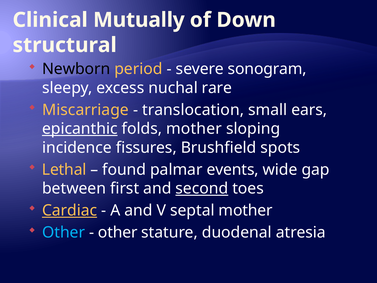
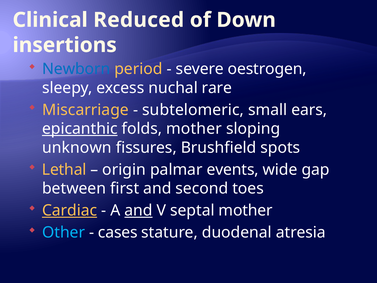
Mutually: Mutually -> Reduced (139, 20)
structural: structural -> insertions (65, 45)
Newborn colour: black -> blue (76, 69)
sonogram: sonogram -> oestrogen (267, 69)
translocation: translocation -> subtelomeric (193, 110)
incidence: incidence -> unknown (77, 147)
found: found -> origin (124, 169)
second underline: present -> none (202, 188)
and underline: none -> present (138, 210)
other: other -> cases (118, 232)
